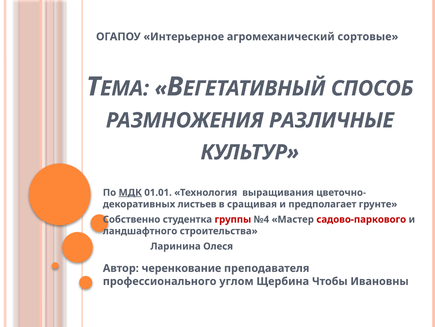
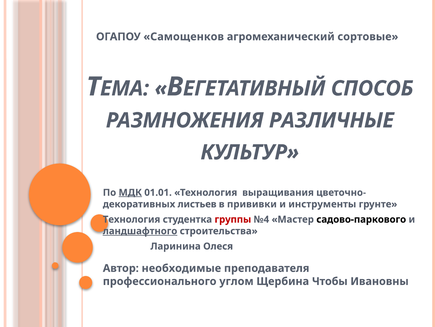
Интерьерное: Интерьерное -> Самощенков (184, 37)
сращивая: сращивая -> прививки (252, 204)
предполагает: предполагает -> инструменты (322, 204)
Собственно: Собственно -> Технология (132, 219)
садово-паркового colour: red -> black (361, 219)
ландшафтного underline: none -> present (140, 231)
черенкование: черенкование -> необходимые (181, 268)
